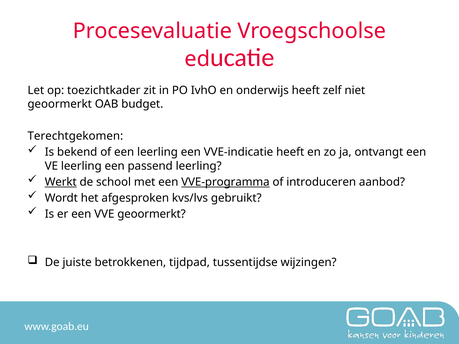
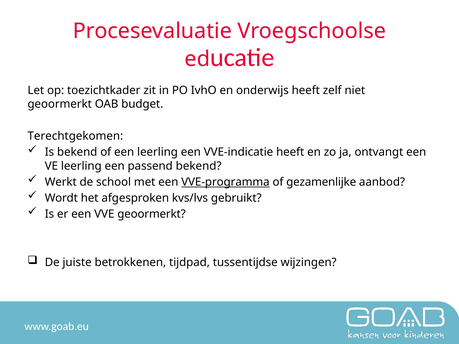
passend leerling: leerling -> bekend (199, 166)
Werkt underline: present -> none (61, 182)
introduceren: introduceren -> gezamenlijke (321, 182)
